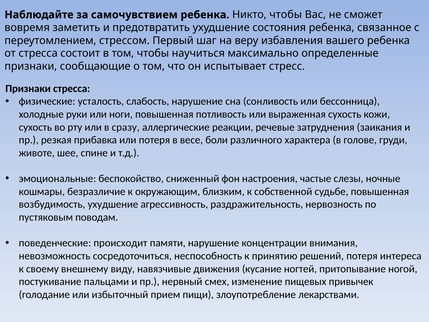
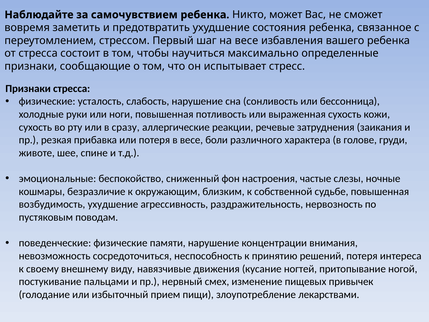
Никто чтобы: чтобы -> может (286, 15)
на веру: веру -> весе (246, 40)
поведенческие происходит: происходит -> физические (120, 243)
